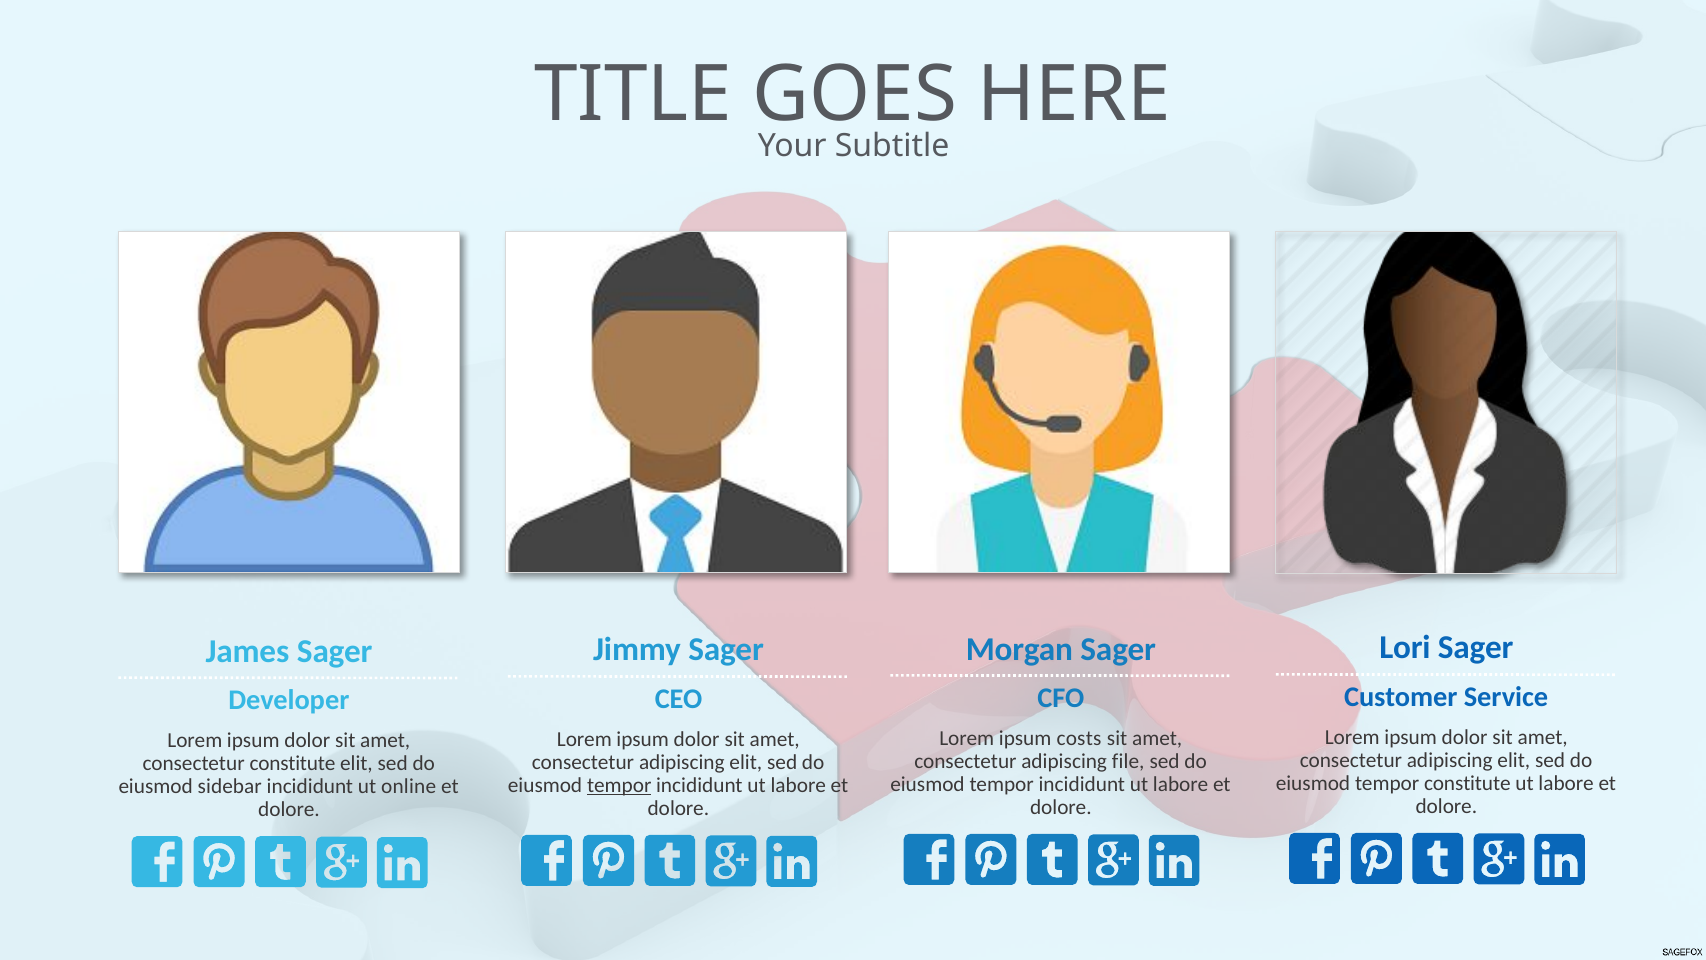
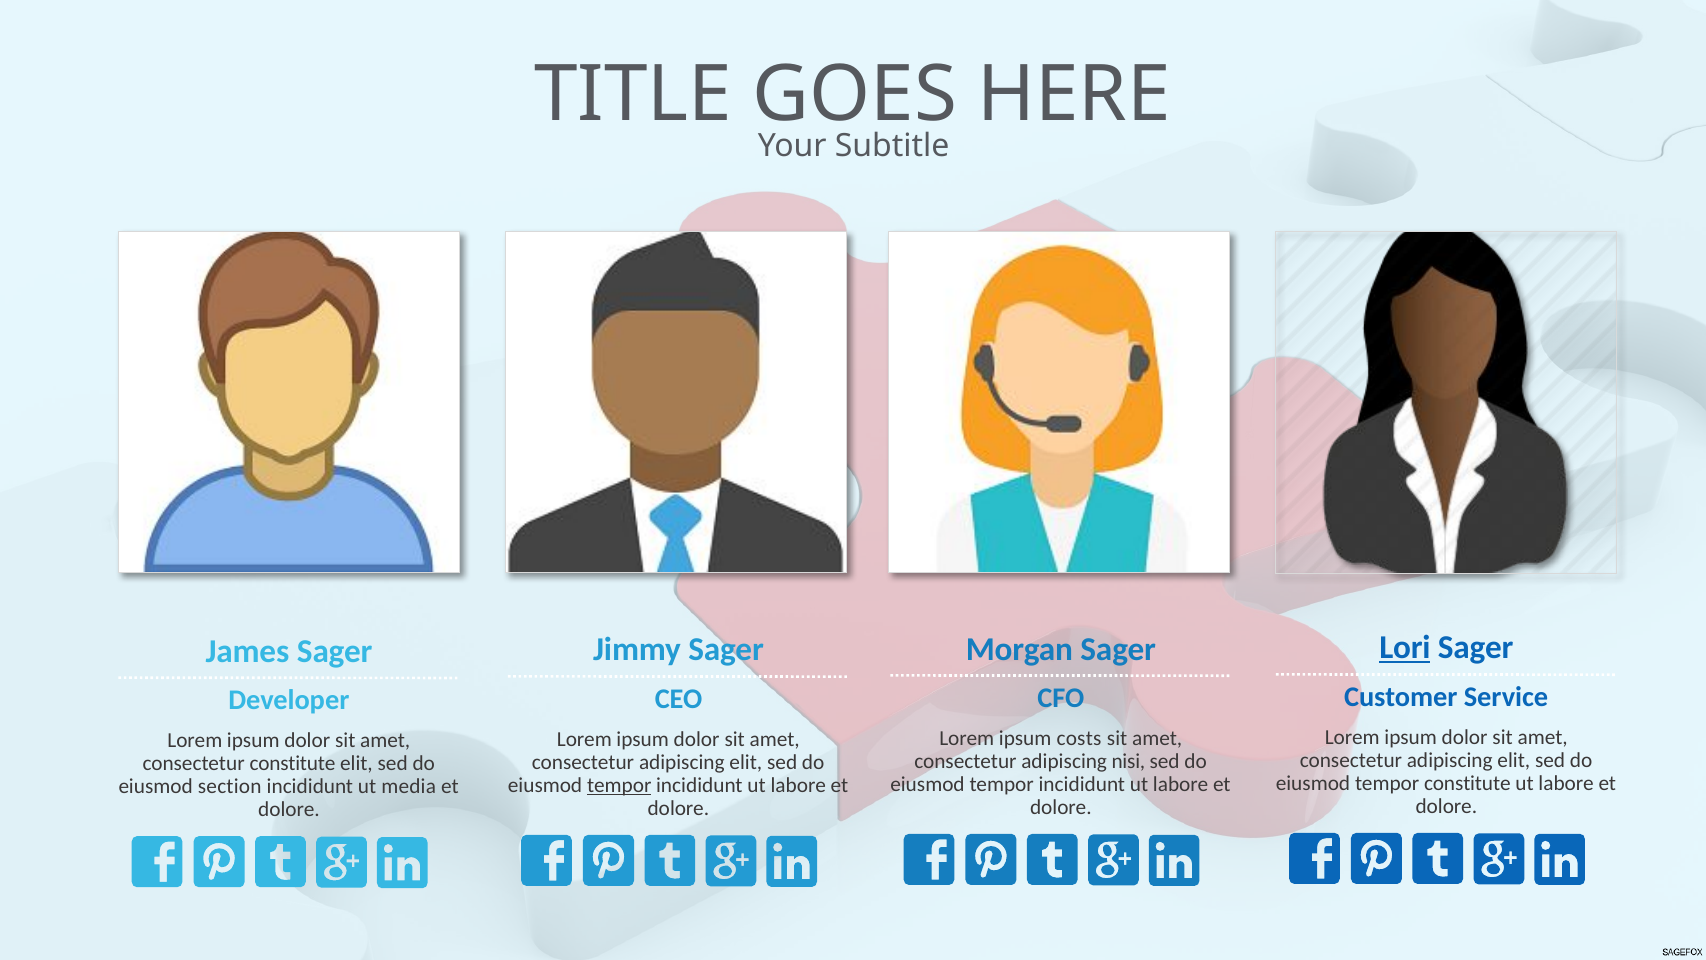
Lori underline: none -> present (1405, 648)
file: file -> nisi (1128, 761)
sidebar: sidebar -> section (230, 786)
online: online -> media (409, 786)
